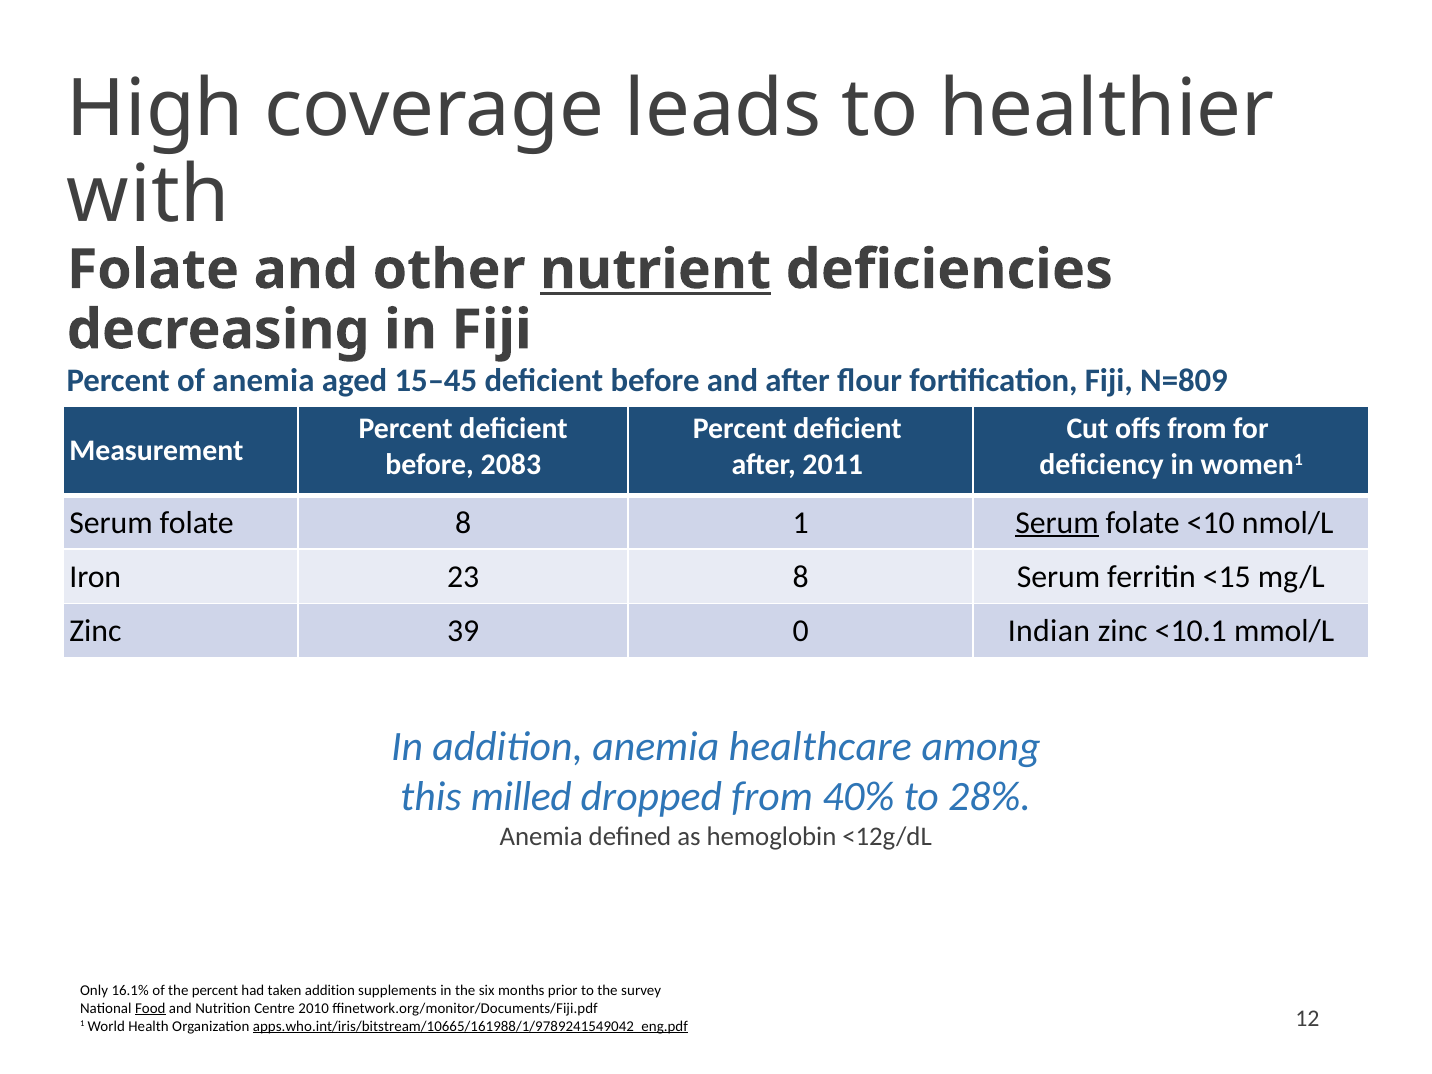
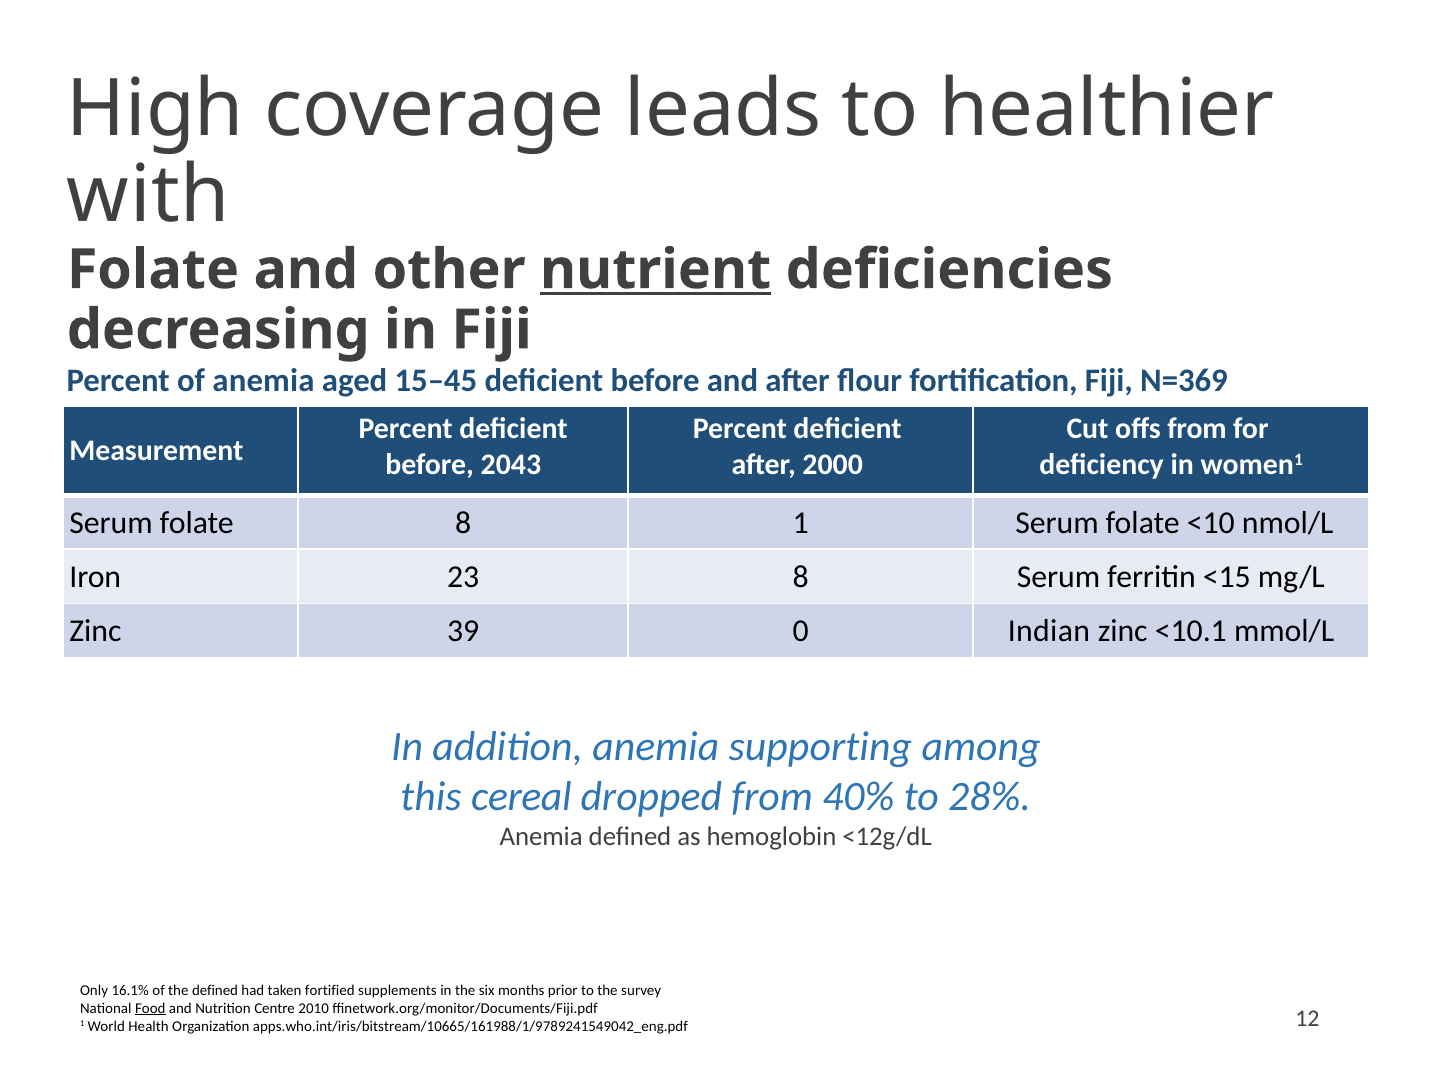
N=809: N=809 -> N=369 (1184, 381)
2083: 2083 -> 2043 (511, 465)
2011: 2011 -> 2000 (833, 465)
Serum underline: present -> none (1057, 523)
healthcare: healthcare -> supporting (820, 747)
milled: milled -> cereal (521, 797)
the percent: percent -> defined (215, 990)
taken addition: addition -> fortified (330, 990)
apps.who.int/iris/bitstream/10665/161988/1/9789241549042_eng.pdf underline: present -> none (470, 1026)
